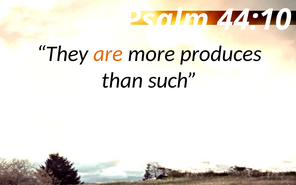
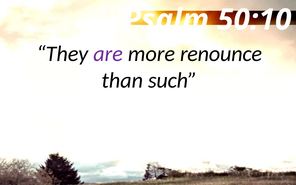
44:10: 44:10 -> 50:10 (254, 20)
are colour: orange -> purple (108, 54)
produces: produces -> renounce (221, 54)
